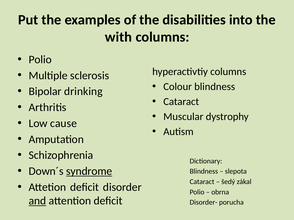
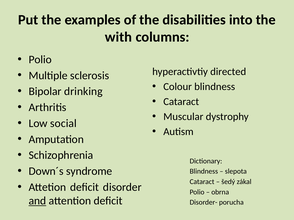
hyperactivtiy columns: columns -> directed (228, 72)
cause: cause -> social (63, 124)
syndrome underline: present -> none (89, 172)
